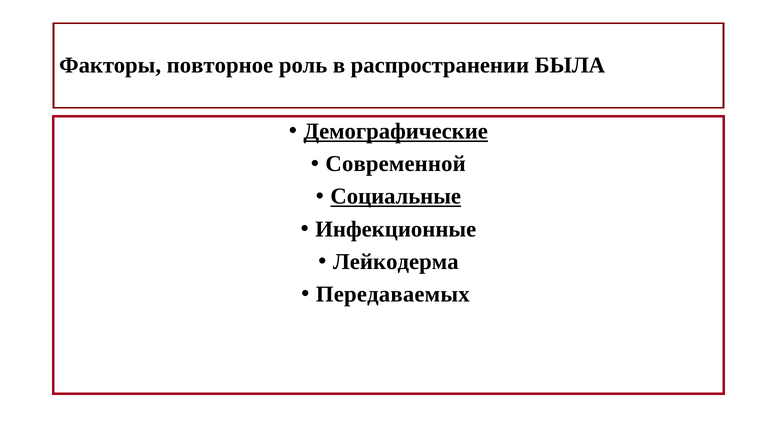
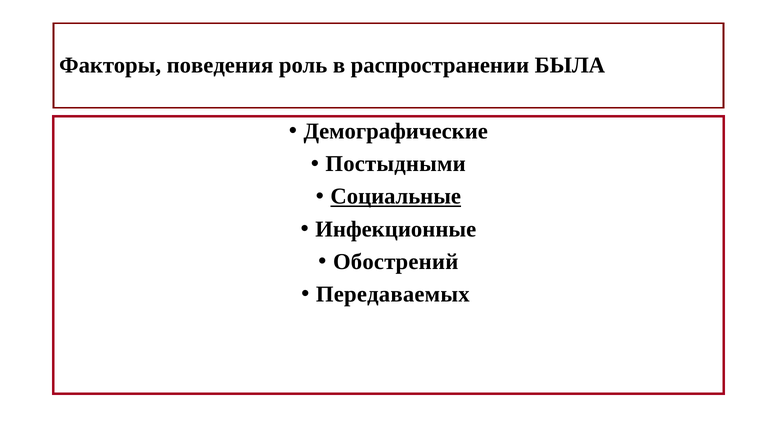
повторное: повторное -> поведения (220, 65)
Демографические underline: present -> none (396, 131)
Современной: Современной -> Постыдными (396, 164)
Лейкодерма: Лейкодерма -> Обострений (396, 262)
